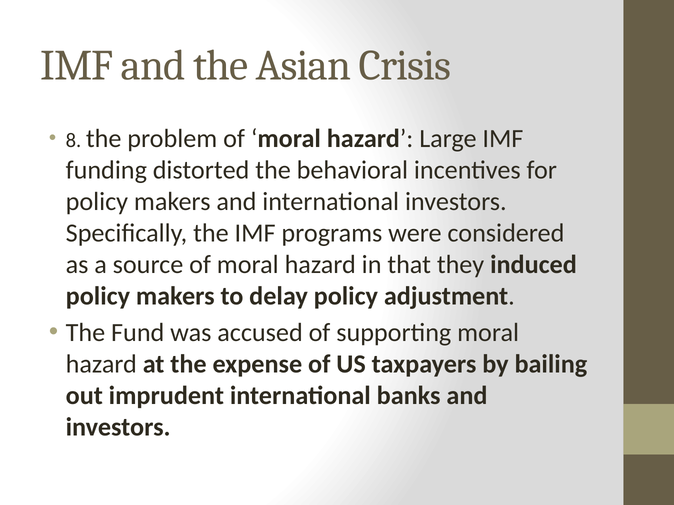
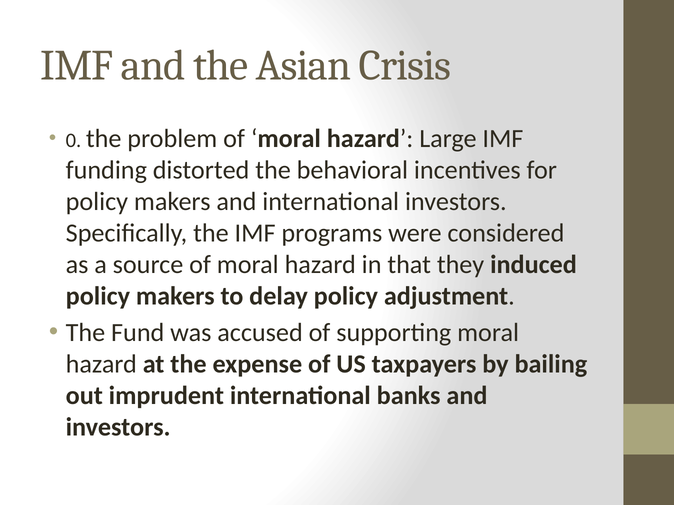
8: 8 -> 0 (74, 141)
